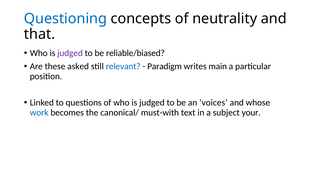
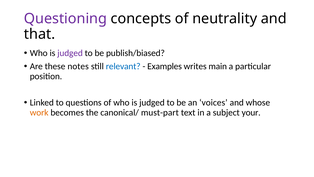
Questioning colour: blue -> purple (65, 19)
reliable/biased: reliable/biased -> publish/biased (135, 53)
asked: asked -> notes (78, 66)
Paradigm: Paradigm -> Examples (165, 66)
work colour: blue -> orange (39, 112)
must-with: must-with -> must-part (160, 112)
